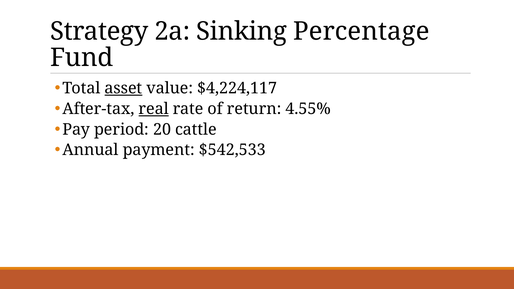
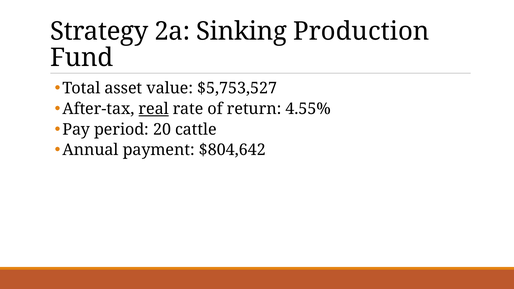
Percentage: Percentage -> Production (361, 31)
asset underline: present -> none (123, 88)
$4,224,117: $4,224,117 -> $5,753,527 (237, 88)
$542,533: $542,533 -> $804,642 (232, 150)
